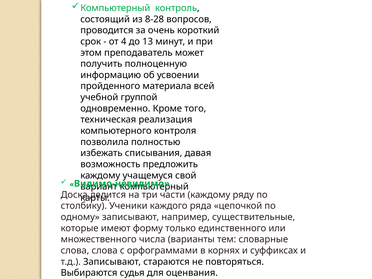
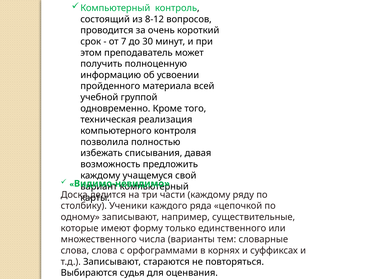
8-28: 8-28 -> 8-12 (154, 19)
4: 4 -> 7 (124, 42)
13: 13 -> 30 (148, 42)
